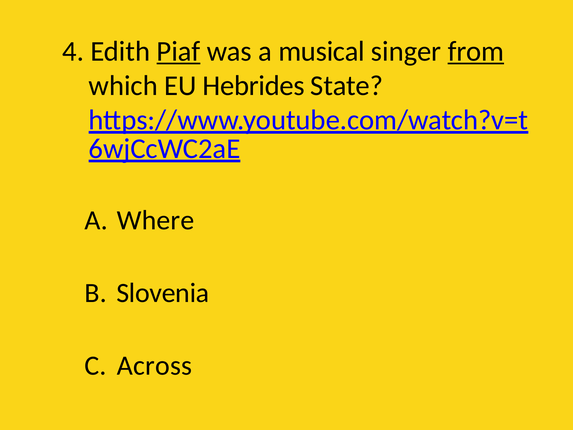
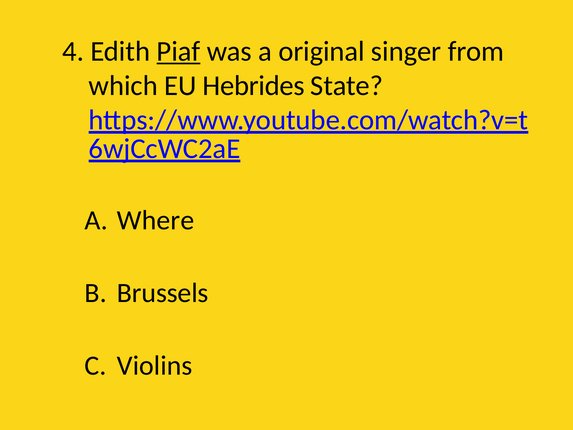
musical: musical -> original (322, 51)
from underline: present -> none (476, 51)
Slovenia: Slovenia -> Brussels (163, 293)
Across: Across -> Violins (155, 365)
